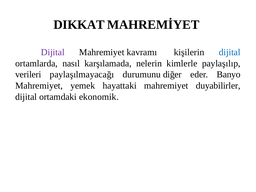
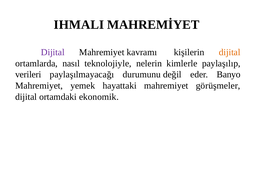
DIKKAT: DIKKAT -> IHMALI (79, 25)
dijital colour: blue -> orange (230, 52)
karşılamada: karşılamada -> teknolojiyle (108, 63)
diğer: diğer -> değil (172, 75)
duyabilirler: duyabilirler -> görüşmeler (218, 86)
